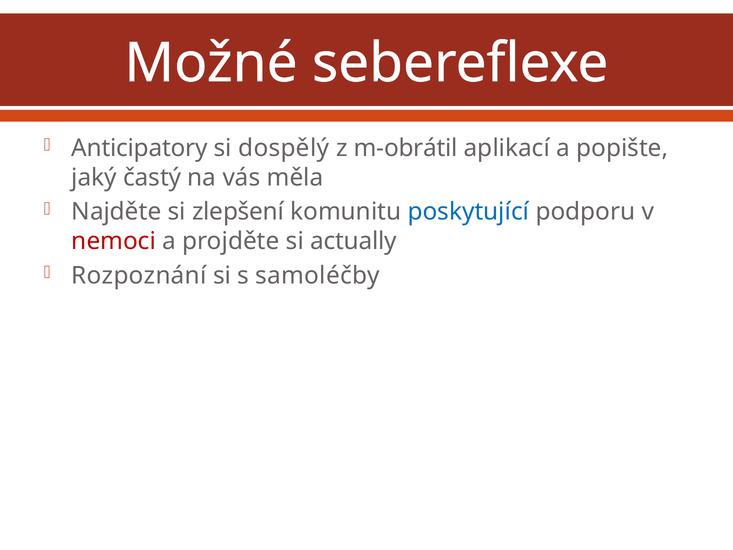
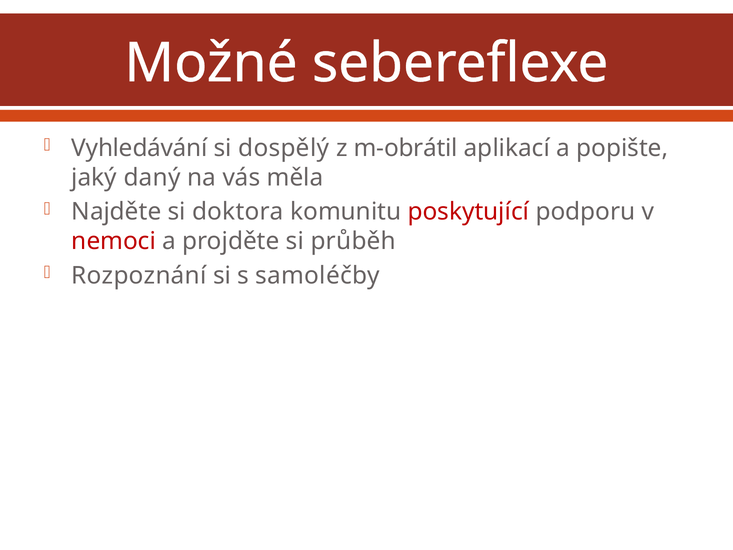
Anticipatory: Anticipatory -> Vyhledávání (139, 148)
častý: častý -> daný (152, 178)
zlepšení: zlepšení -> doktora (238, 212)
poskytující colour: blue -> red (468, 212)
actually: actually -> průběh (353, 241)
